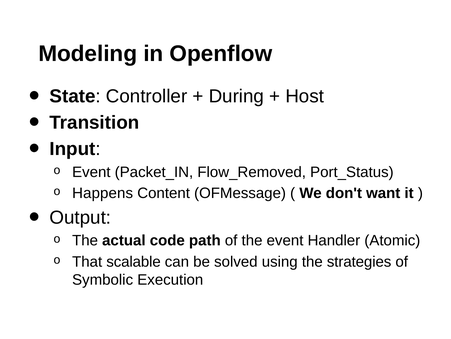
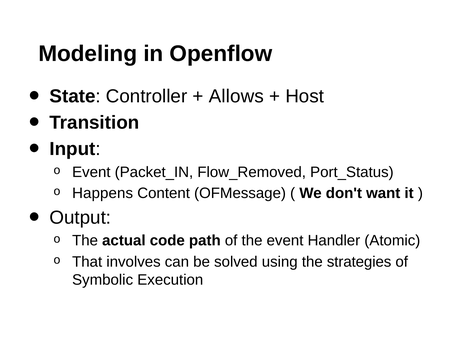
During: During -> Allows (236, 96)
scalable: scalable -> involves (133, 261)
